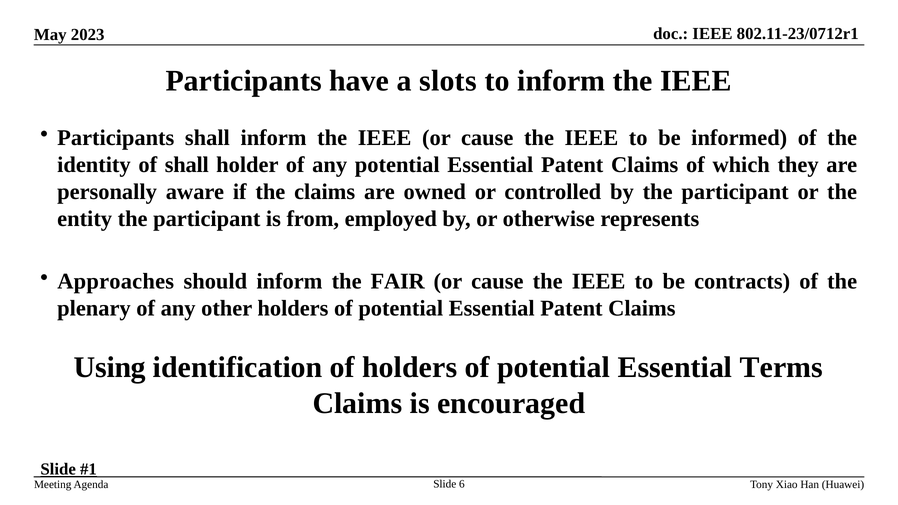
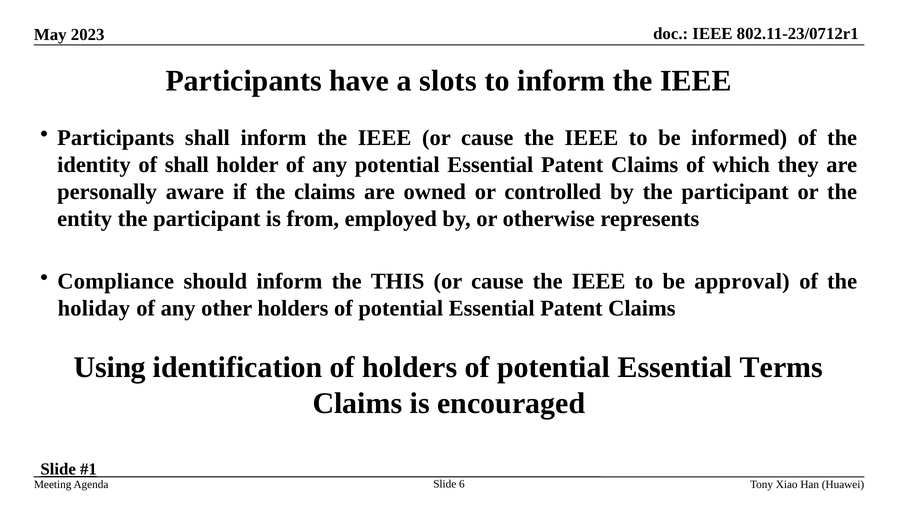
Approaches: Approaches -> Compliance (116, 282)
FAIR: FAIR -> THIS (398, 282)
contracts: contracts -> approval (742, 282)
plenary: plenary -> holiday (94, 309)
